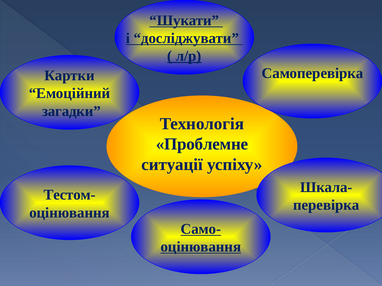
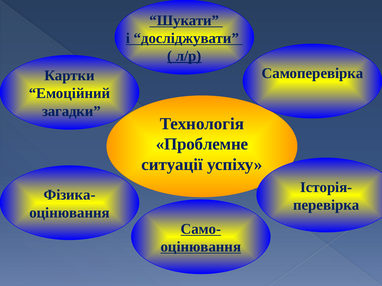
Шкала-: Шкала- -> Історія- (326, 187)
Тестом-: Тестом- -> Фізика- (70, 195)
